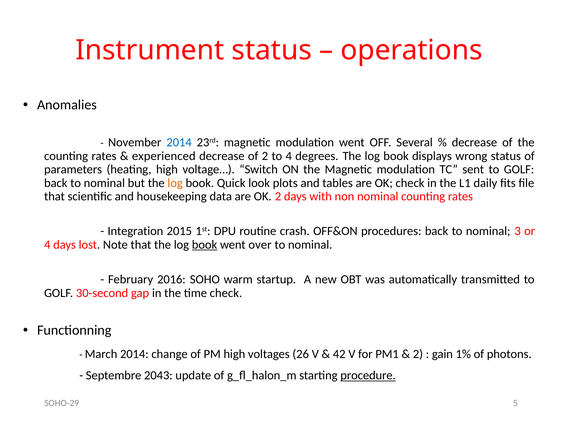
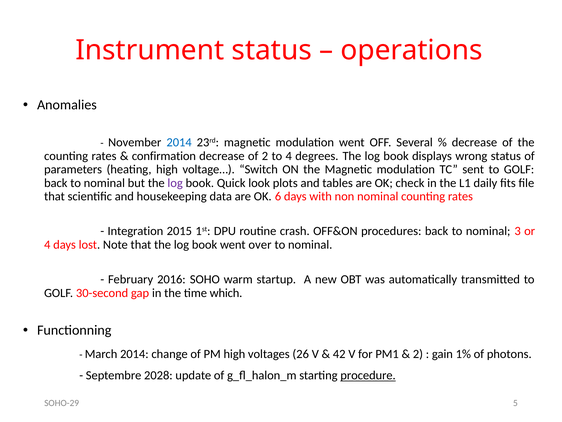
experienced: experienced -> confirmation (164, 156)
log colour: orange -> purple (175, 183)
OK 2: 2 -> 6 (278, 196)
book underline: present -> none (205, 244)
time check: check -> which (226, 293)
2043: 2043 -> 2028 (158, 375)
